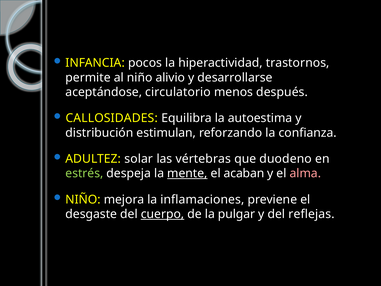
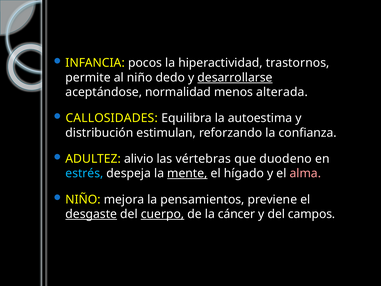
alivio: alivio -> dedo (170, 77)
desarrollarse underline: none -> present (235, 77)
circulatorio: circulatorio -> normalidad (178, 92)
después: después -> alterada (282, 92)
solar: solar -> alivio (139, 159)
estrés colour: light green -> light blue (84, 173)
acaban: acaban -> hígado (244, 173)
inflamaciones: inflamaciones -> pensamientos (202, 199)
desgaste underline: none -> present (91, 214)
pulgar: pulgar -> cáncer (237, 214)
reflejas: reflejas -> campos (312, 214)
